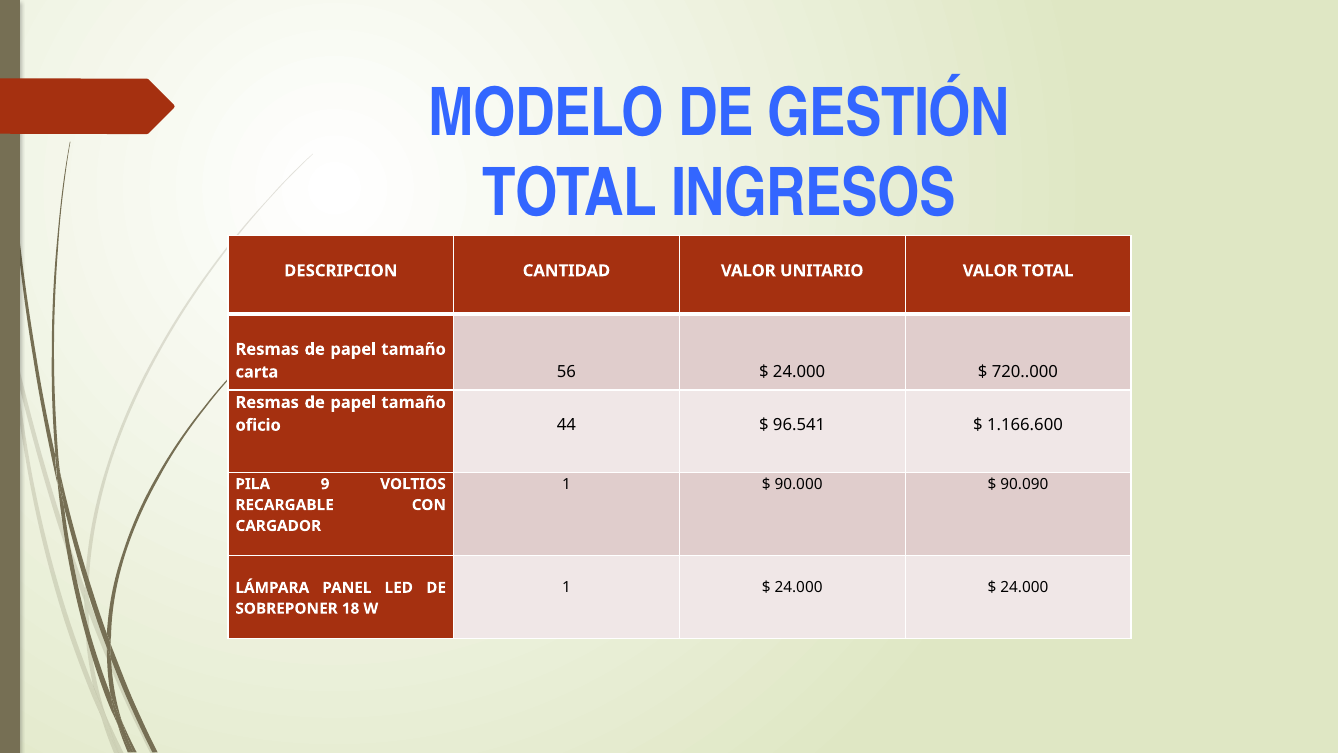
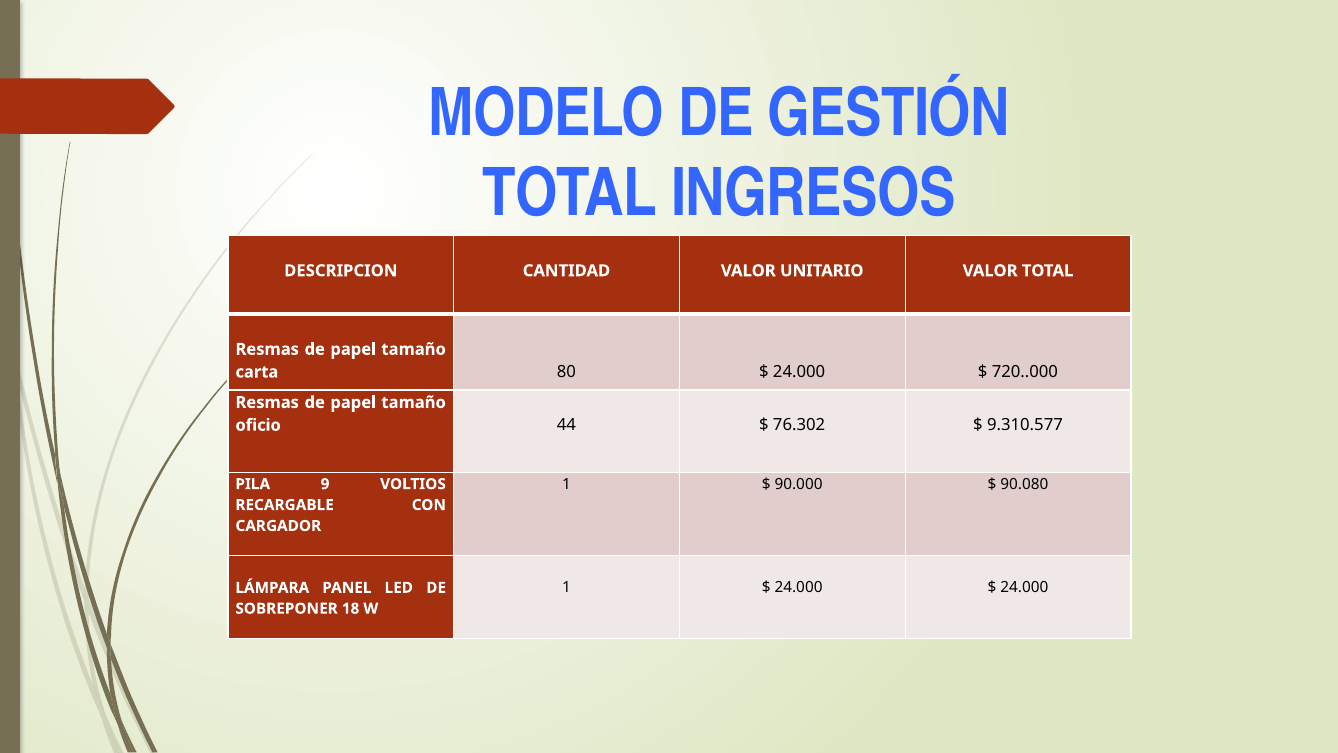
56: 56 -> 80 (566, 372)
96.541: 96.541 -> 76.302 (799, 425)
1.166.600: 1.166.600 -> 9.310.577 (1025, 425)
90.090: 90.090 -> 90.080 (1024, 484)
